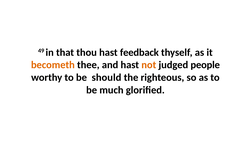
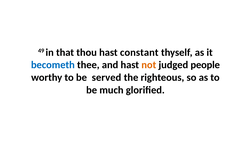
feedback: feedback -> constant (139, 52)
becometh colour: orange -> blue (53, 65)
should: should -> served (106, 78)
